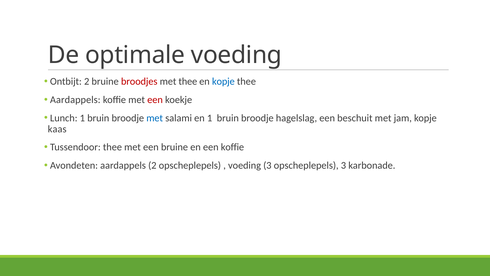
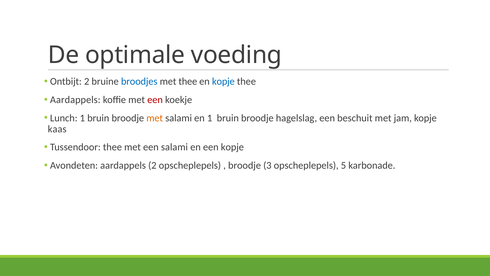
broodjes colour: red -> blue (139, 81)
met colour: blue -> orange (155, 118)
een bruine: bruine -> salami (174, 147)
een koffie: koffie -> kopje (232, 147)
voeding: voeding -> broodje (245, 165)
opscheplepels 3: 3 -> 5 (343, 165)
